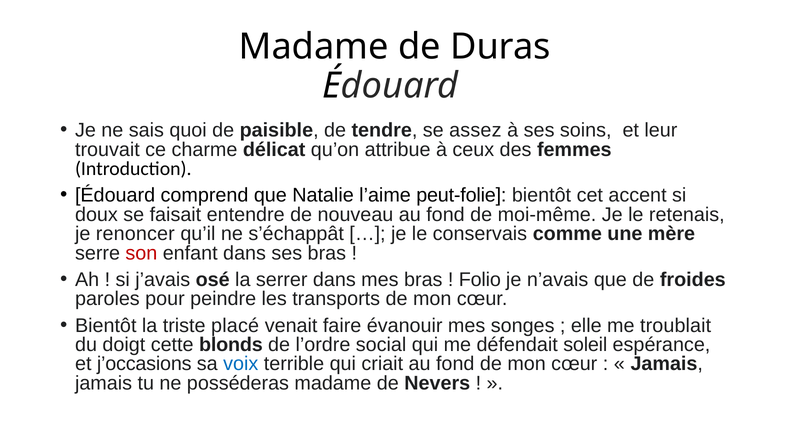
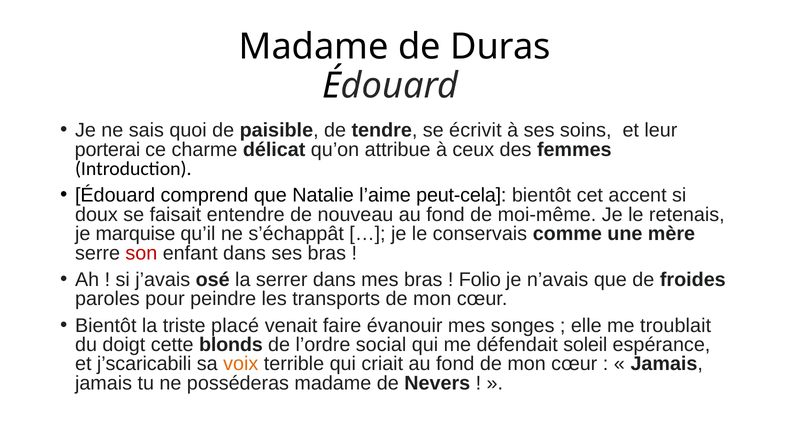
assez: assez -> écrivit (475, 130)
trouvait: trouvait -> porterai (108, 149)
peut-folie: peut-folie -> peut-cela (461, 195)
renoncer: renoncer -> marquise (135, 233)
j’occasions: j’occasions -> j’scaricabili (144, 363)
voix colour: blue -> orange (241, 363)
